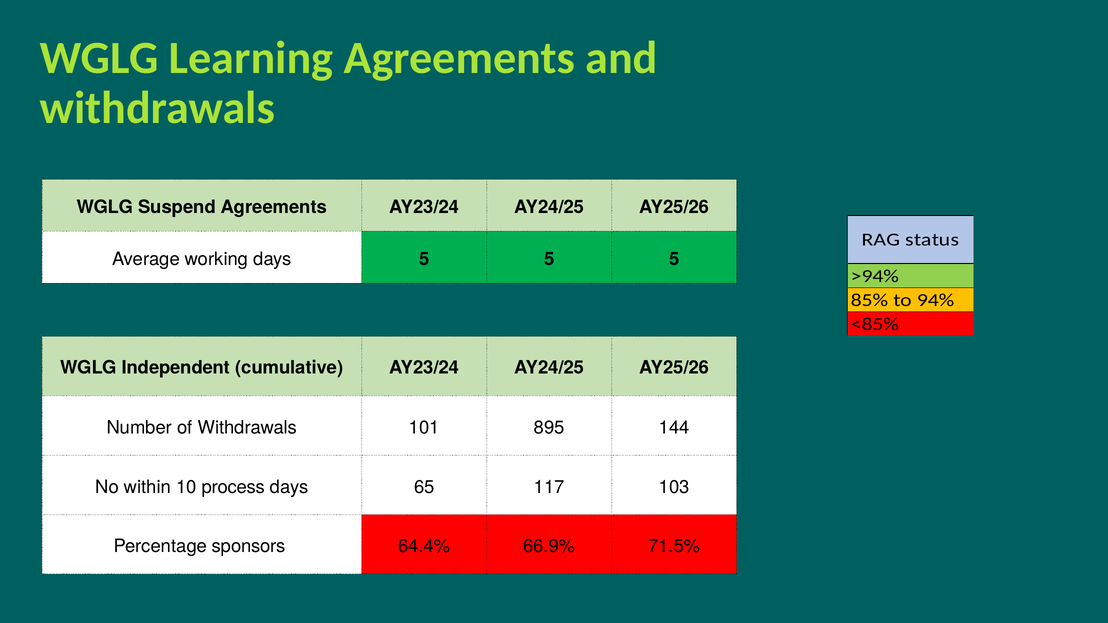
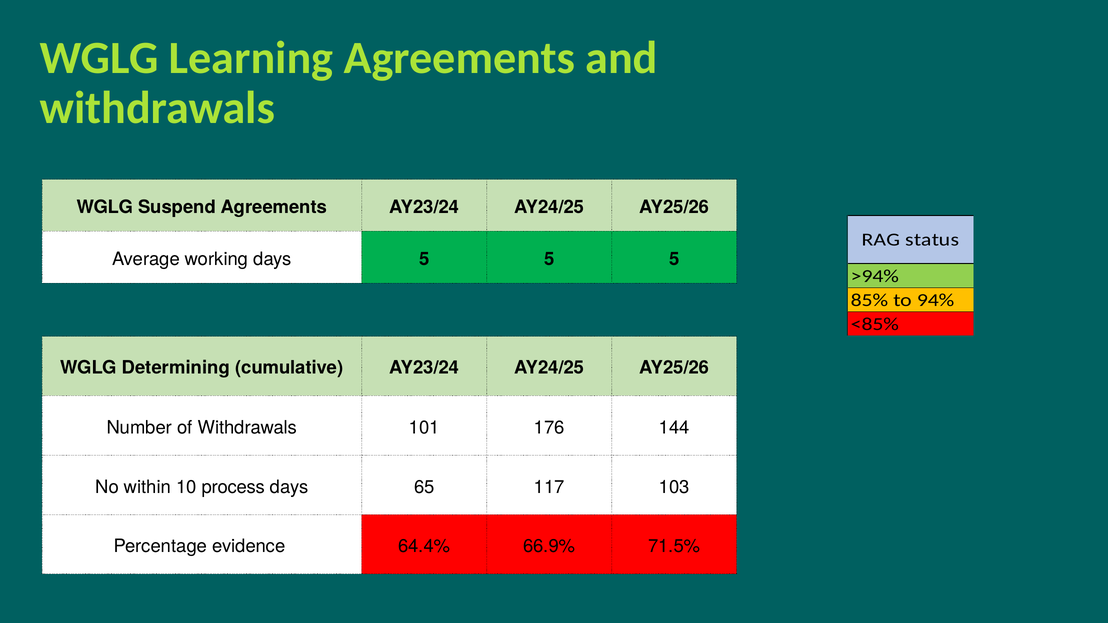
Independent: Independent -> Determining (176, 368)
895: 895 -> 176 (549, 428)
sponsors: sponsors -> evidence (249, 547)
